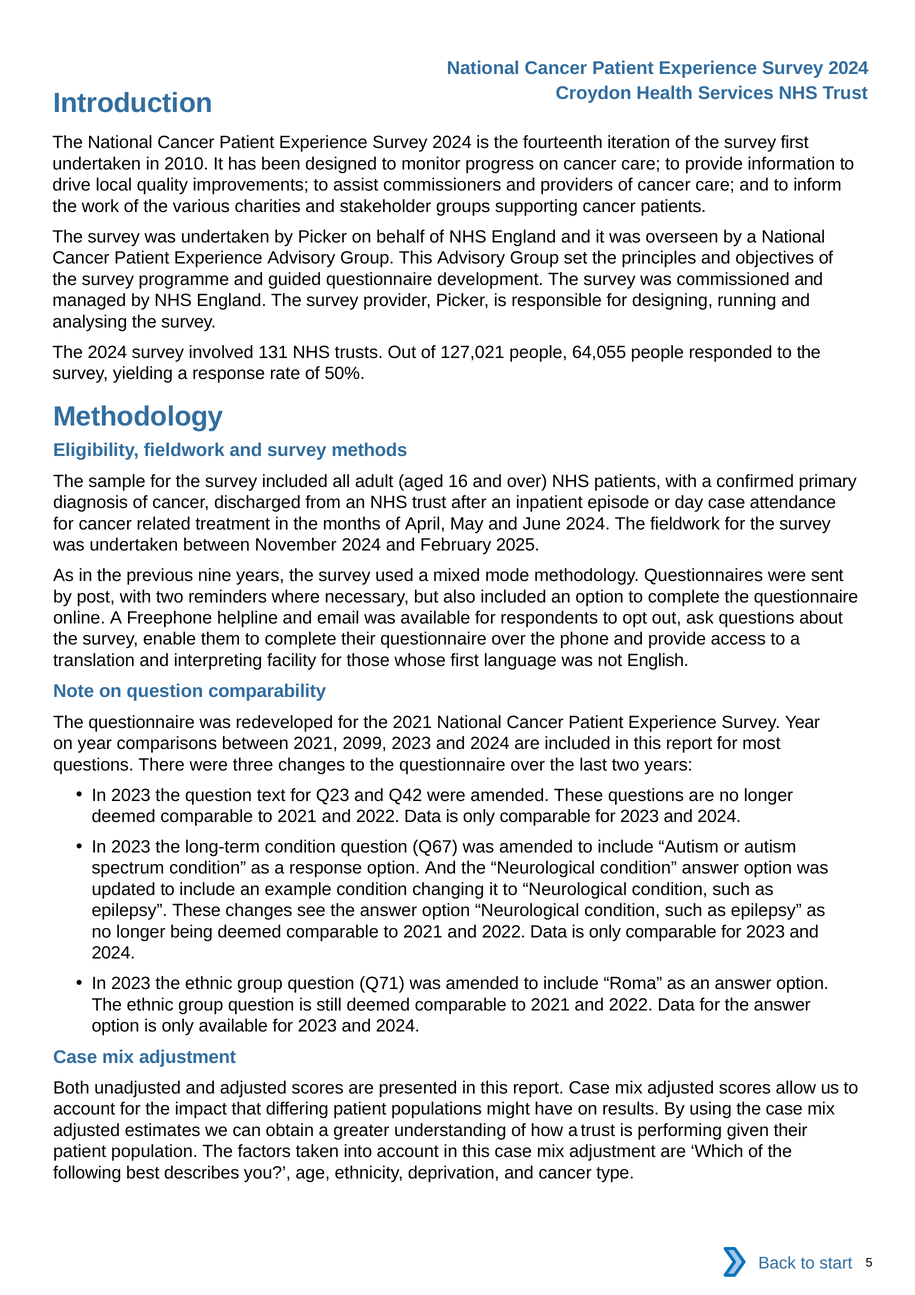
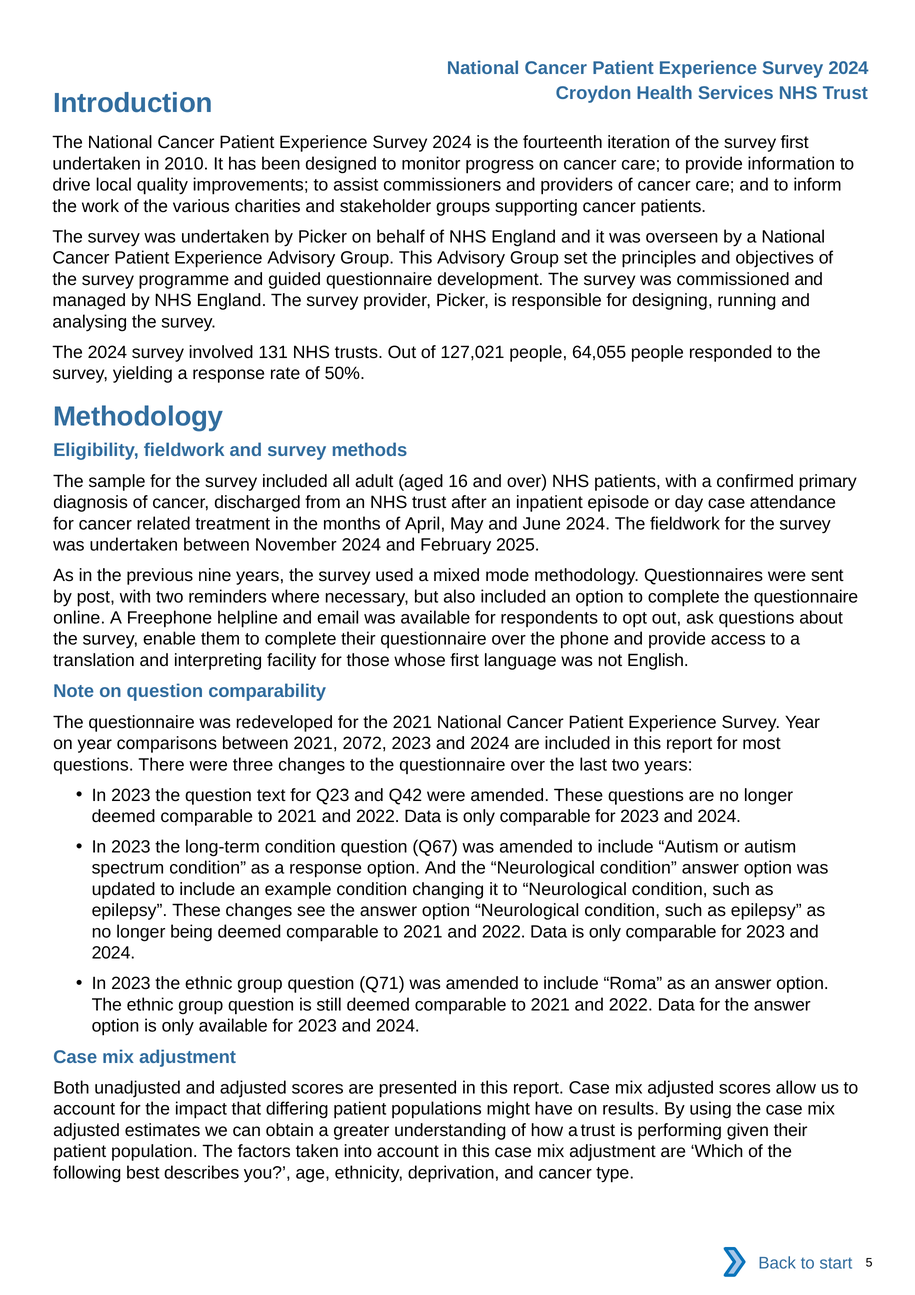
2099: 2099 -> 2072 (365, 743)
